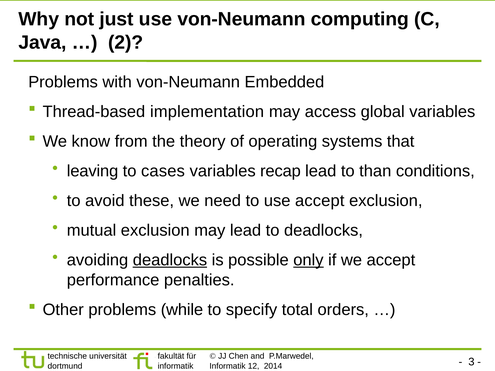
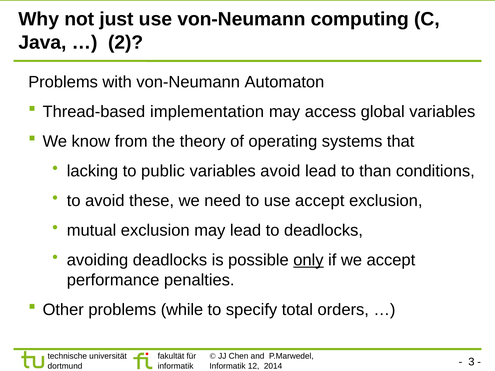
Embedded: Embedded -> Automaton (284, 82)
leaving: leaving -> lacking (92, 171)
cases: cases -> public (163, 171)
variables recap: recap -> avoid (280, 171)
deadlocks underline: present -> none (170, 260)
